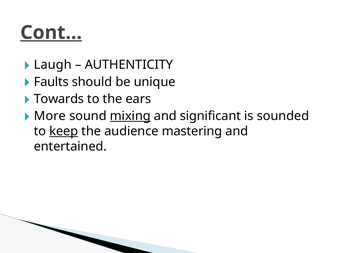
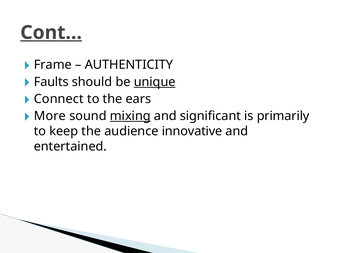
Laugh: Laugh -> Frame (53, 65)
unique underline: none -> present (155, 82)
Towards: Towards -> Connect (59, 99)
sounded: sounded -> primarily (283, 116)
keep underline: present -> none (64, 131)
mastering: mastering -> innovative (192, 131)
